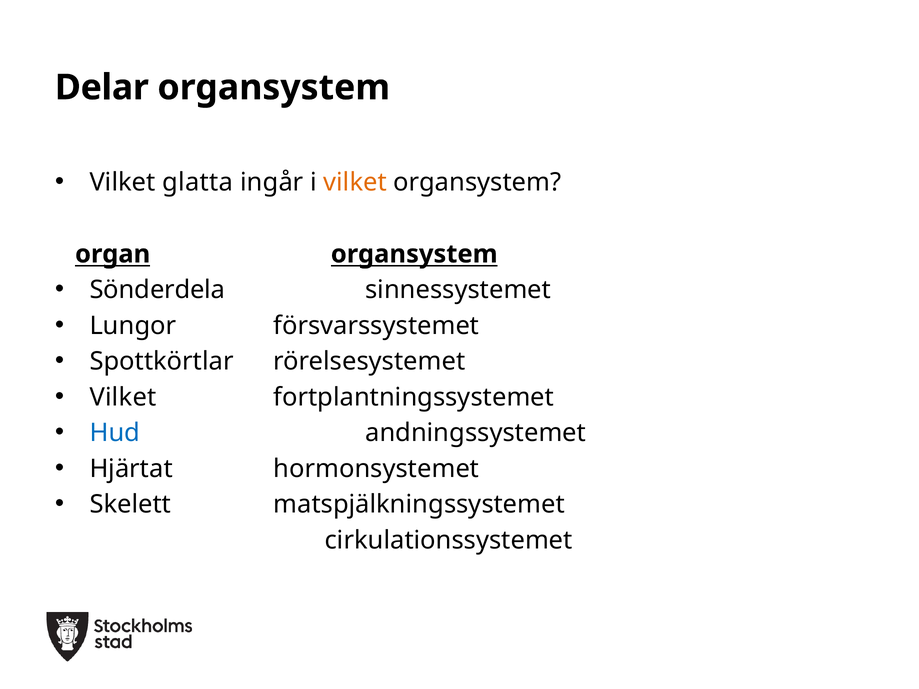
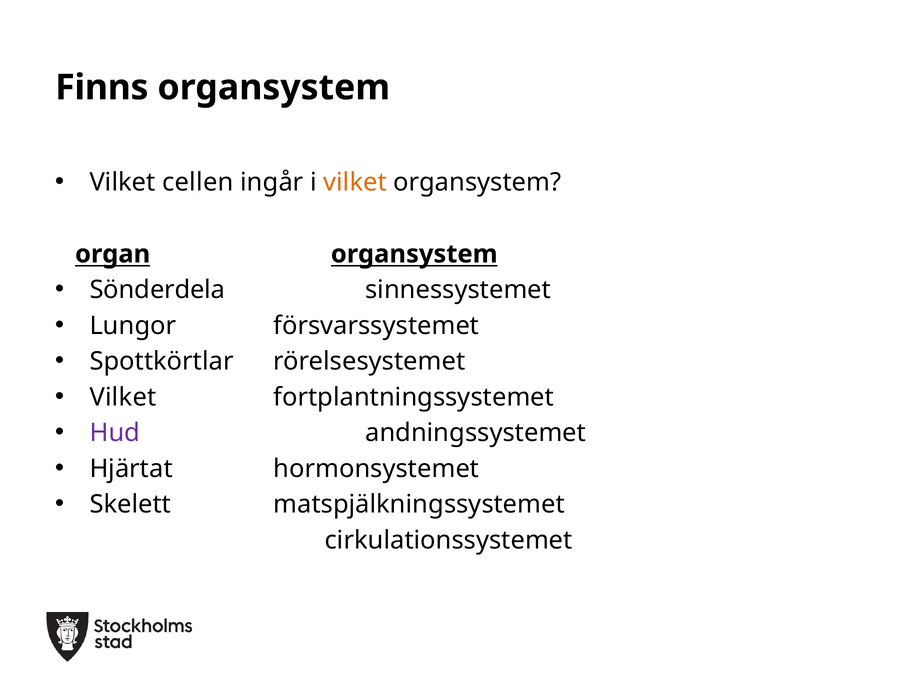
Delar: Delar -> Finns (102, 88)
glatta: glatta -> cellen (198, 183)
Hud colour: blue -> purple (115, 433)
